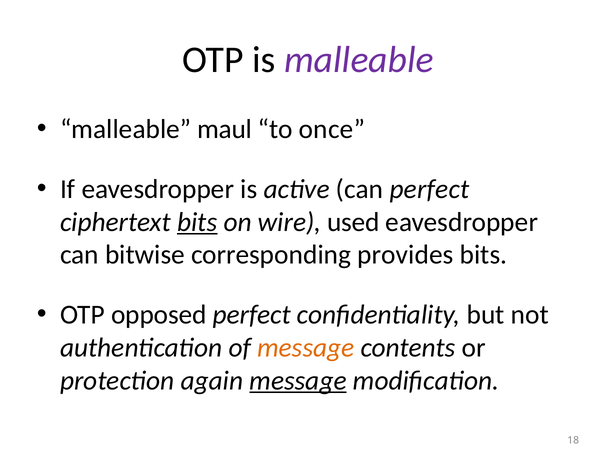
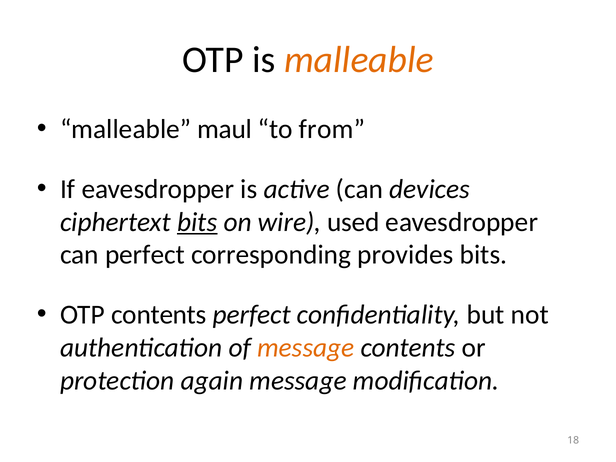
malleable colour: purple -> orange (359, 60)
once: once -> from (332, 129)
can perfect: perfect -> devices (430, 189)
can bitwise: bitwise -> perfect (145, 255)
OTP opposed: opposed -> contents (159, 315)
message underline: present -> none (298, 380)
